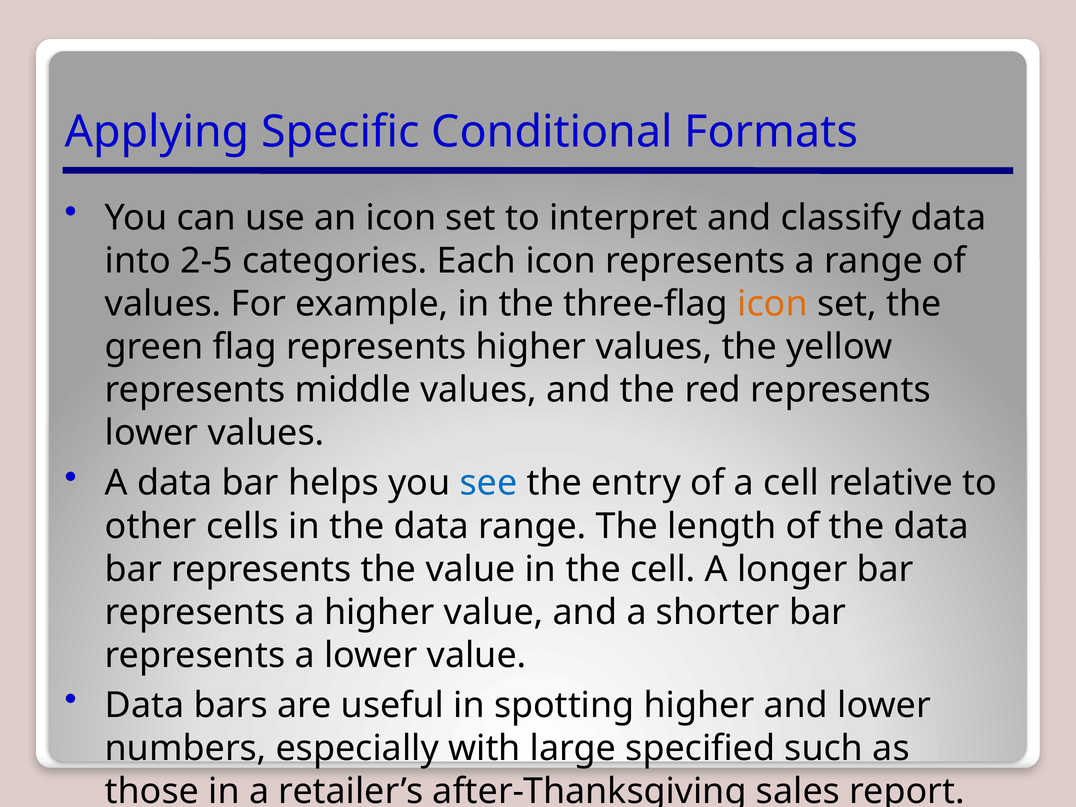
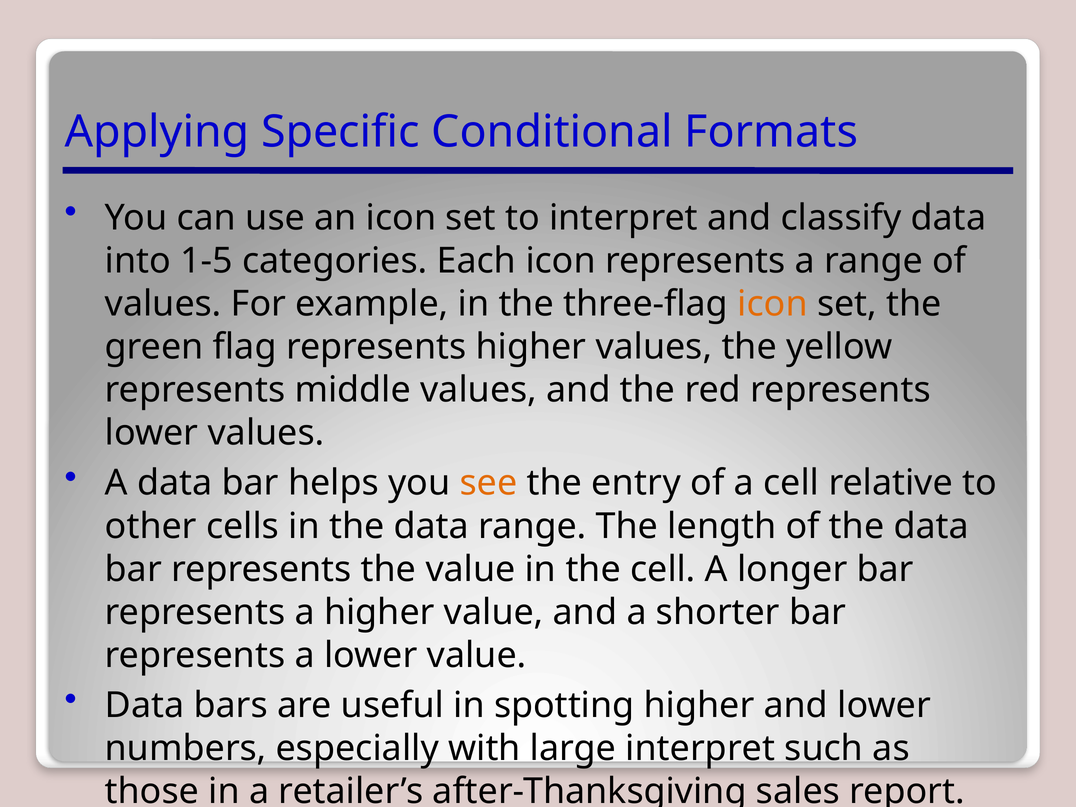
2-5: 2-5 -> 1-5 (207, 261)
see colour: blue -> orange (488, 483)
large specified: specified -> interpret (700, 749)
